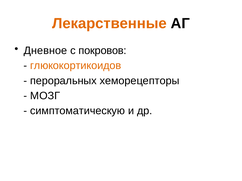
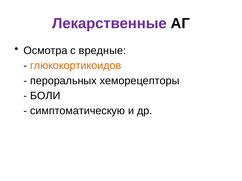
Лекарственные colour: orange -> purple (109, 23)
Дневное: Дневное -> Осмотра (46, 51)
покровов: покровов -> вредные (102, 51)
МОЗГ: МОЗГ -> БОЛИ (45, 96)
